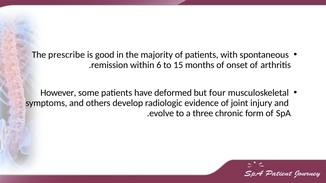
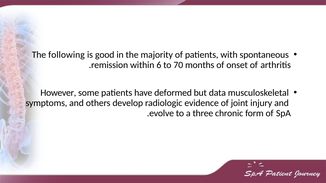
prescribe: prescribe -> following (67, 55)
15: 15 -> 70 (178, 65)
four: four -> data (217, 93)
